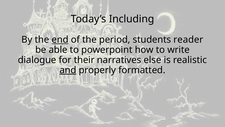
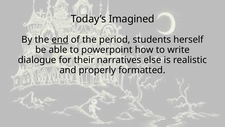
Including: Including -> Imagined (132, 19)
reader: reader -> herself (188, 40)
and underline: present -> none (68, 70)
